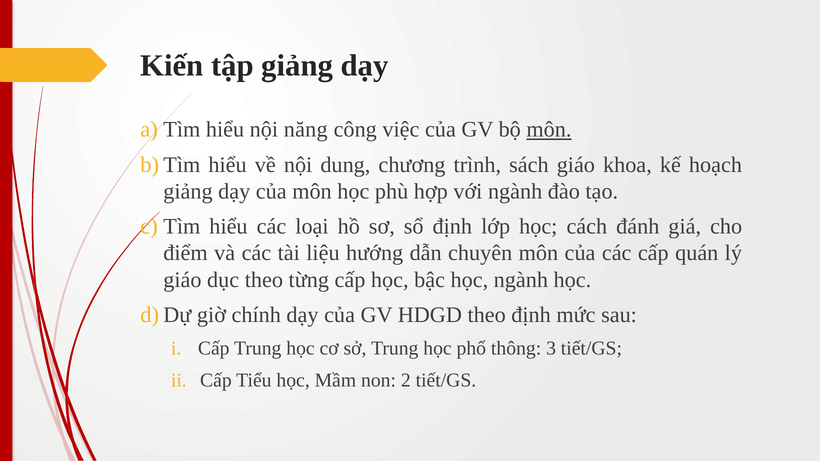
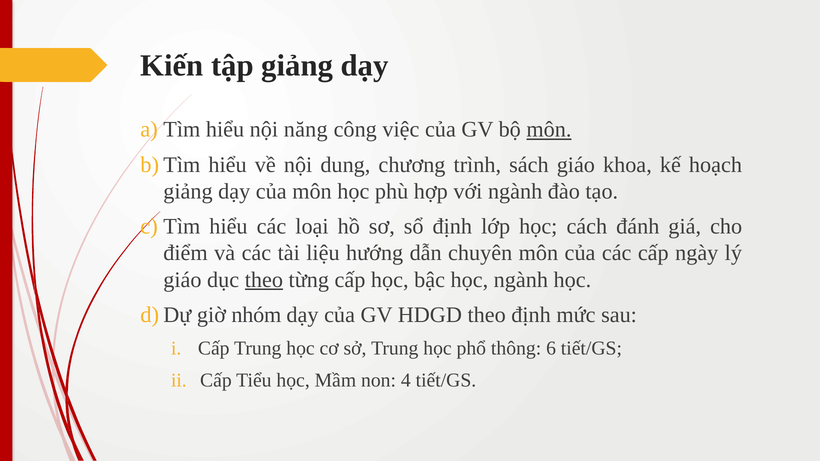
quán: quán -> ngày (697, 253)
theo underline: none -> present (264, 280)
chính: chính -> nhóm (256, 315)
3: 3 -> 6 (551, 349)
2: 2 -> 4 (406, 381)
